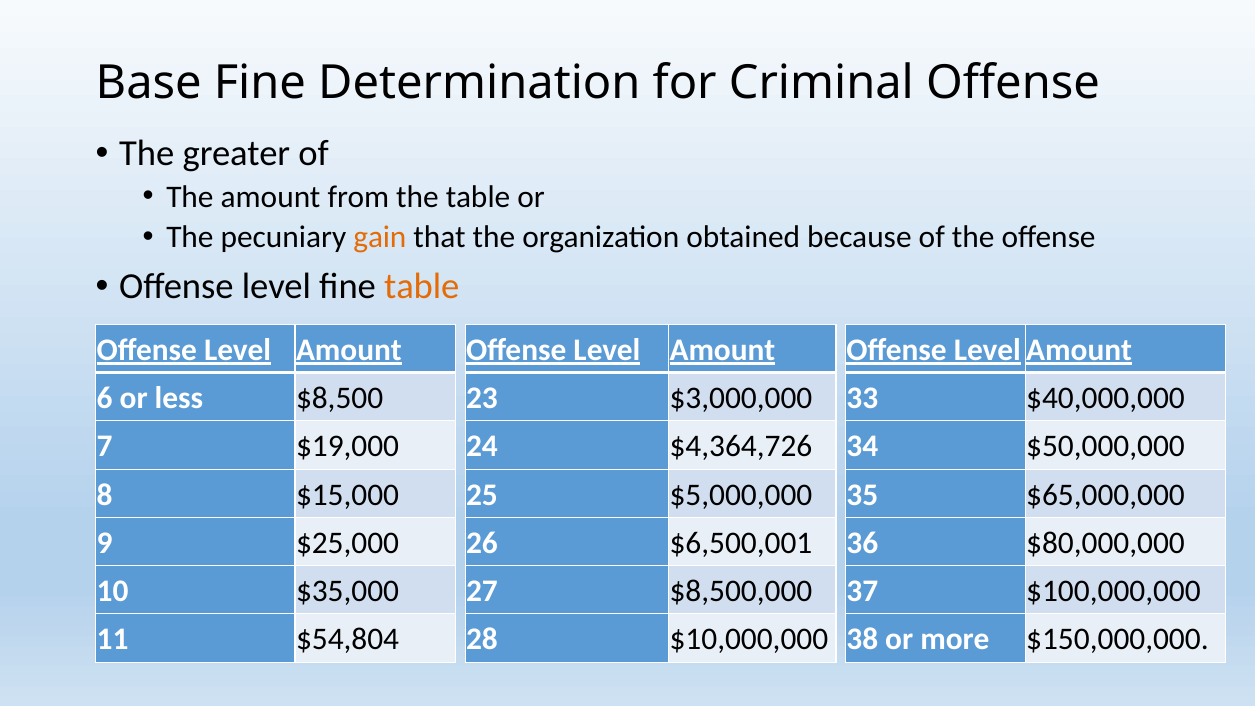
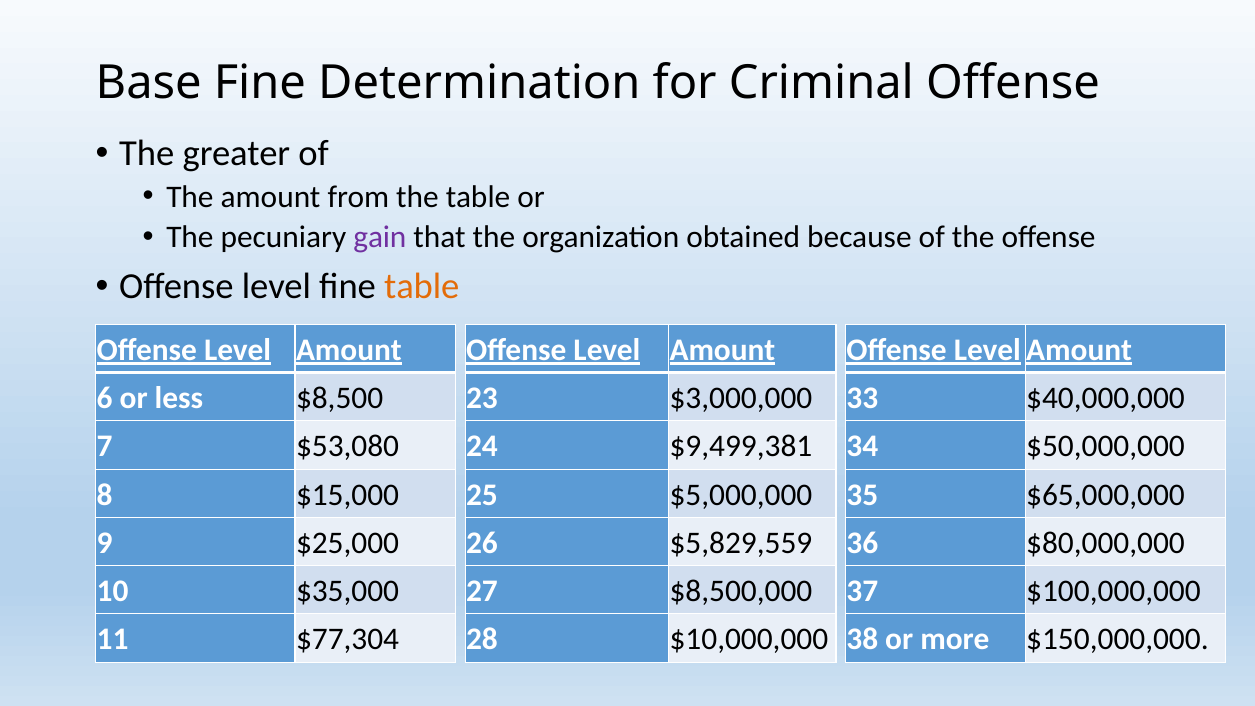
gain colour: orange -> purple (380, 237)
$19,000: $19,000 -> $53,080 (348, 447)
$4,364,726: $4,364,726 -> $9,499,381 (741, 447)
$6,500,001: $6,500,001 -> $5,829,559 (741, 543)
$54,804: $54,804 -> $77,304 (348, 640)
